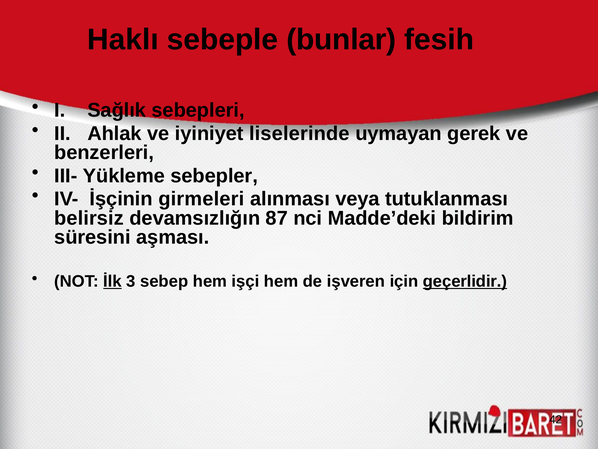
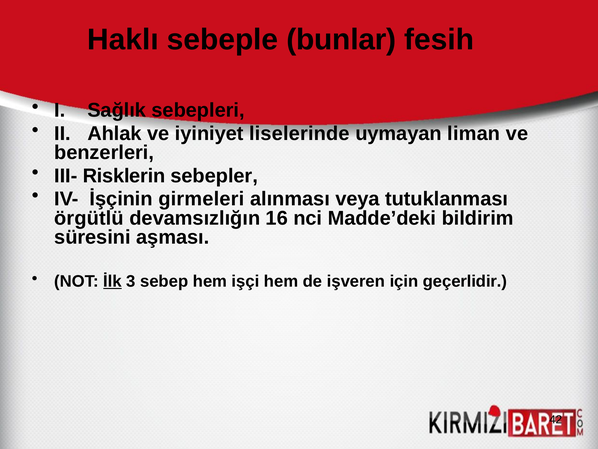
gerek: gerek -> liman (474, 133)
Yükleme: Yükleme -> Risklerin (124, 176)
belirsiz: belirsiz -> örgütlü (89, 218)
87: 87 -> 16 (277, 218)
geçerlidir underline: present -> none (465, 281)
